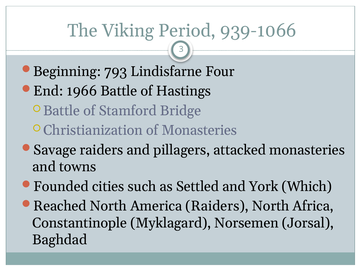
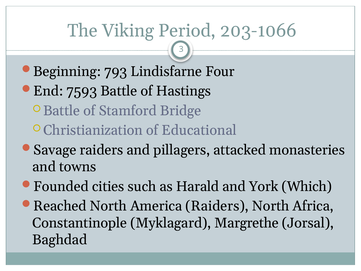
939-1066: 939-1066 -> 203-1066 (258, 31)
1966: 1966 -> 7593 (82, 91)
of Monasteries: Monasteries -> Educational (199, 130)
Settled: Settled -> Harald (198, 186)
Norsemen: Norsemen -> Margrethe (247, 223)
